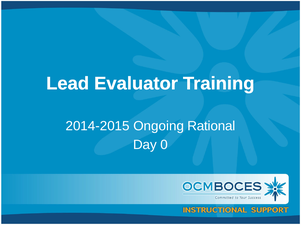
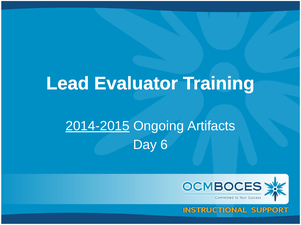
2014-2015 underline: none -> present (98, 126)
Rational: Rational -> Artifacts (211, 126)
0: 0 -> 6 (164, 145)
